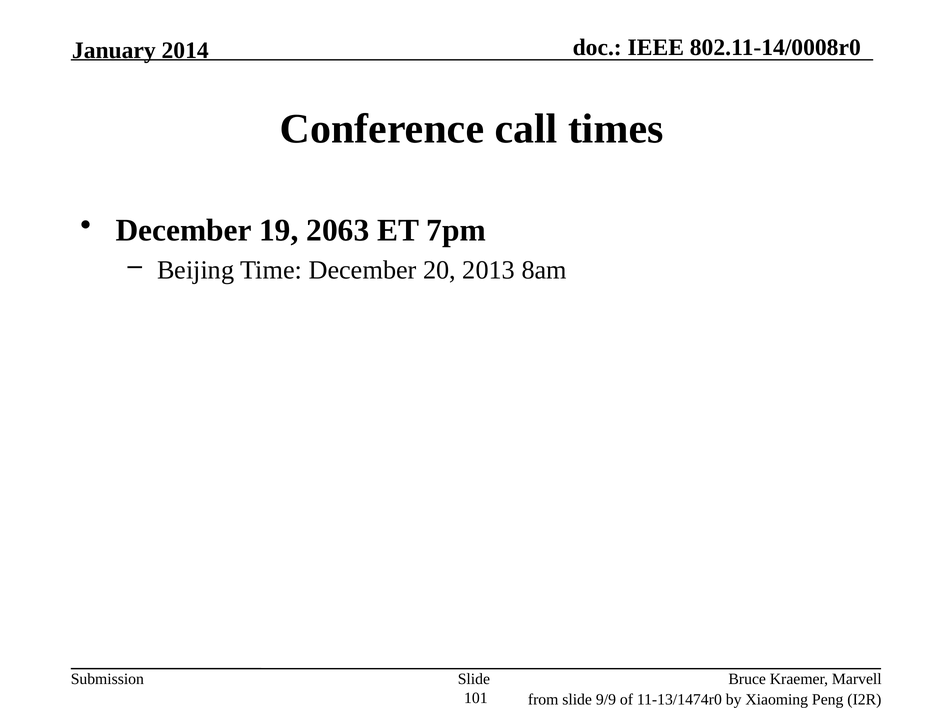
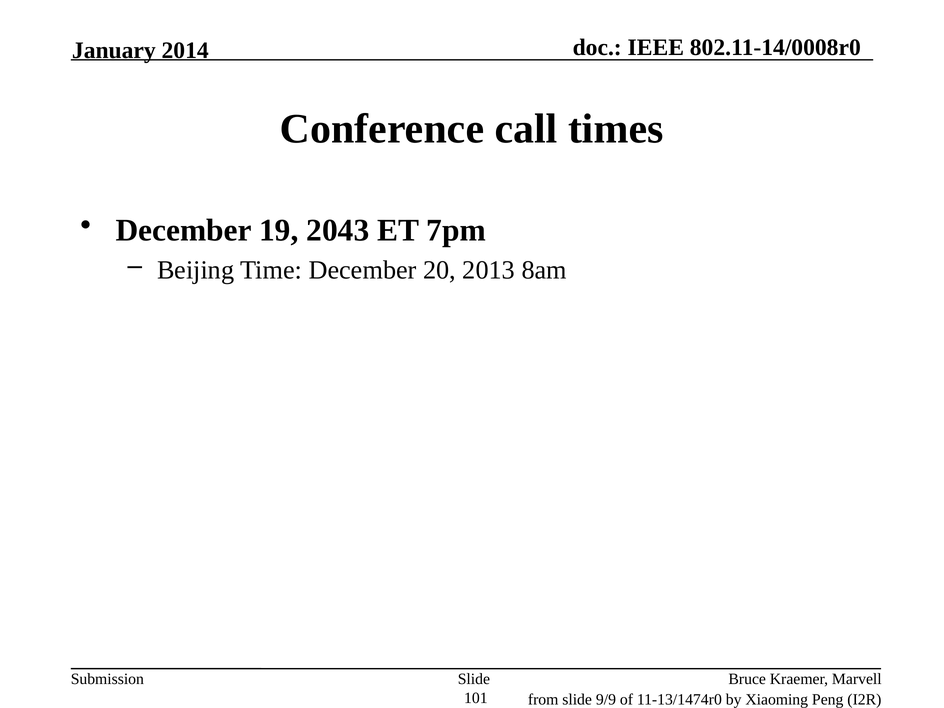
2063: 2063 -> 2043 (338, 230)
